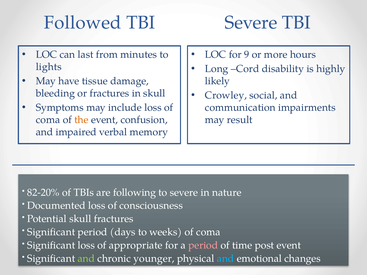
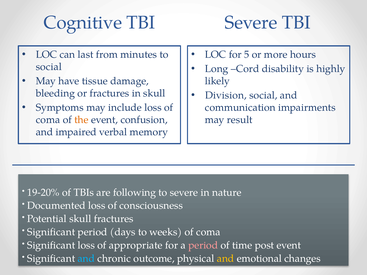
Followed: Followed -> Cognitive (83, 23)
9: 9 -> 5 (247, 55)
lights: lights -> social (49, 67)
Crowley: Crowley -> Division (226, 95)
82-20%: 82-20% -> 19-20% (43, 193)
and colour: light green -> light blue (86, 259)
younger: younger -> outcome (154, 259)
and colour: light blue -> yellow (226, 259)
